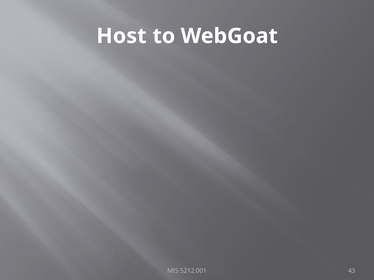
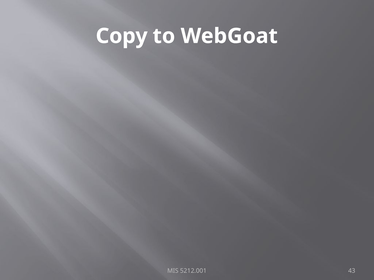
Host: Host -> Copy (122, 36)
